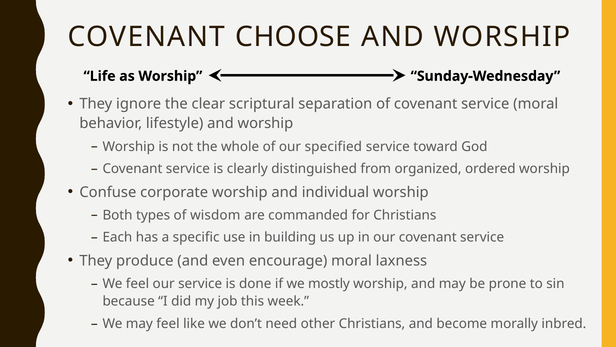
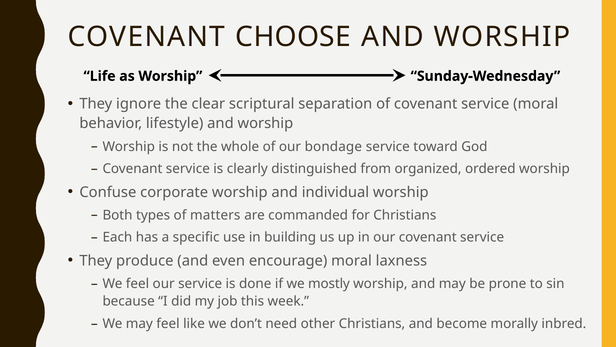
specified: specified -> bondage (333, 146)
wisdom: wisdom -> matters (215, 215)
